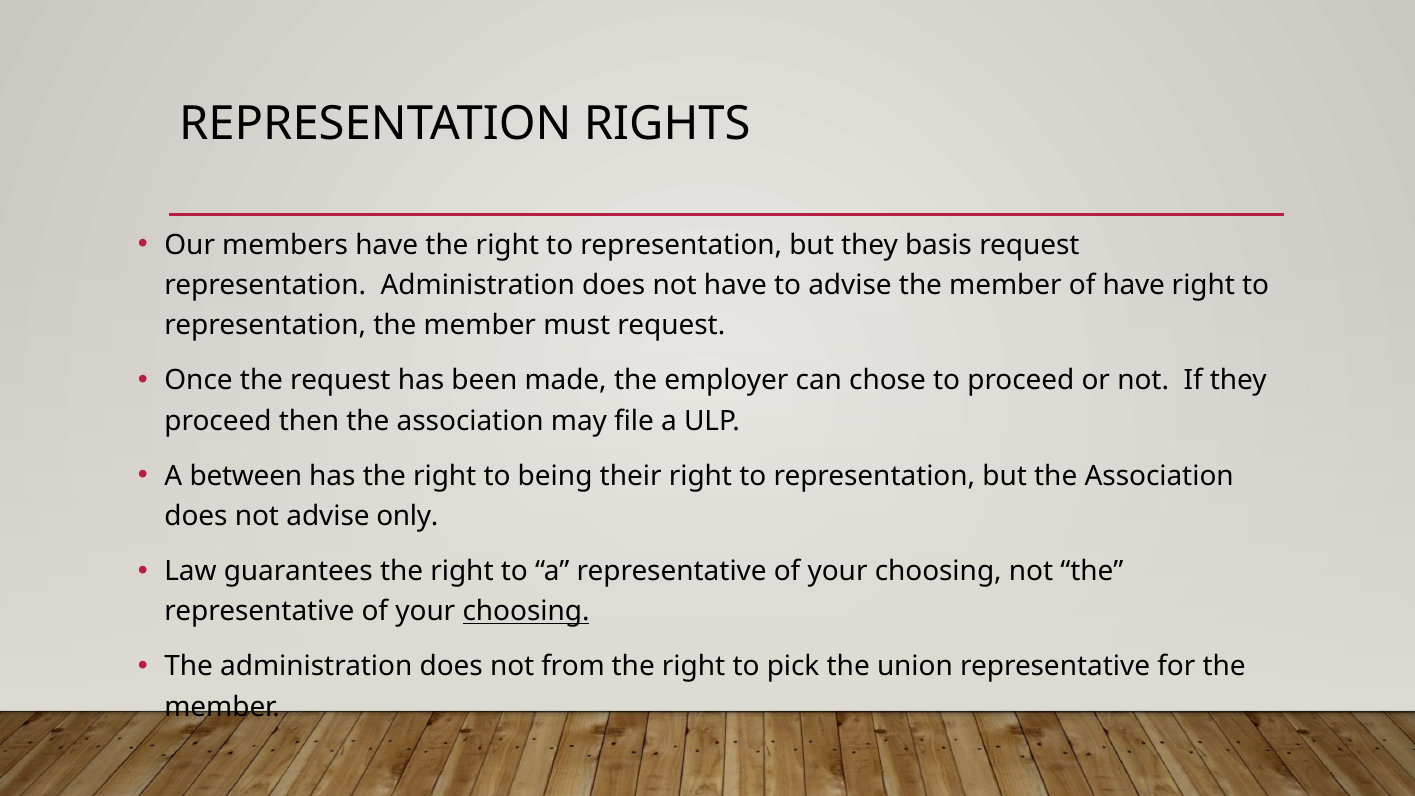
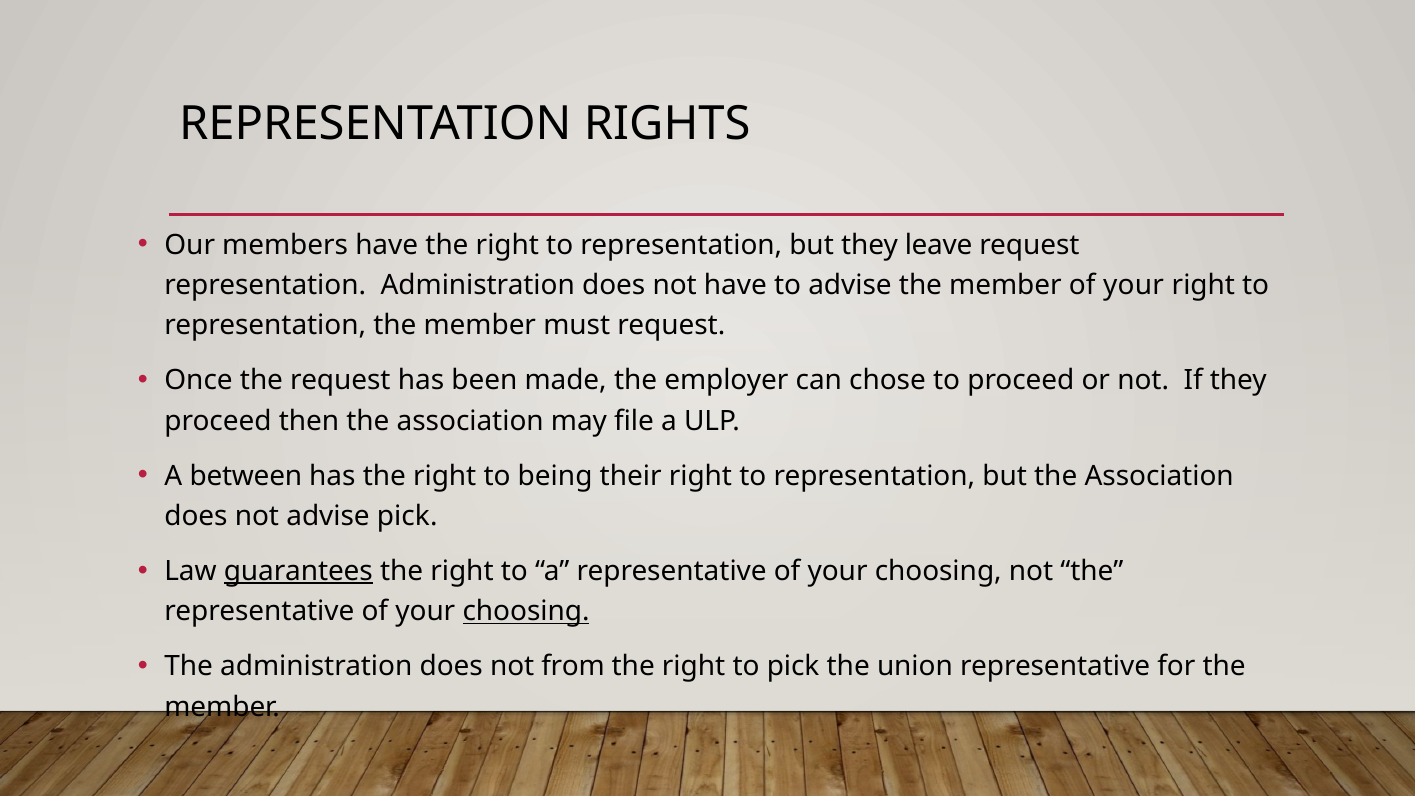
basis: basis -> leave (939, 245)
member of have: have -> your (1133, 285)
advise only: only -> pick (407, 516)
guarantees underline: none -> present (298, 571)
